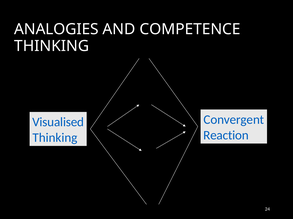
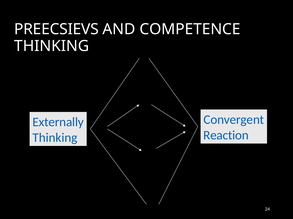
ANALOGIES: ANALOGIES -> PREECSIEVS (56, 29)
Visualised: Visualised -> Externally (58, 122)
